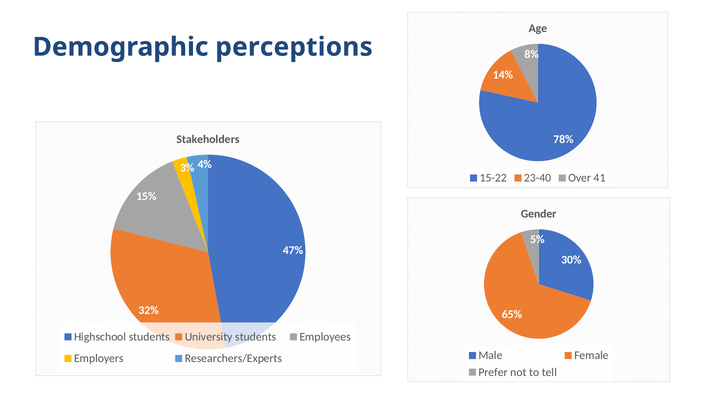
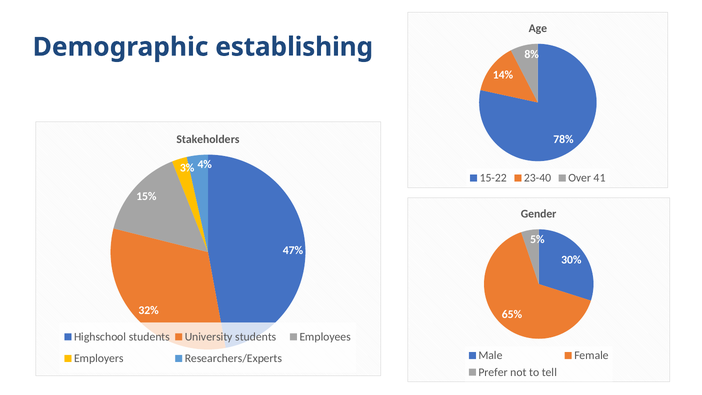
perceptions: perceptions -> establishing (294, 47)
